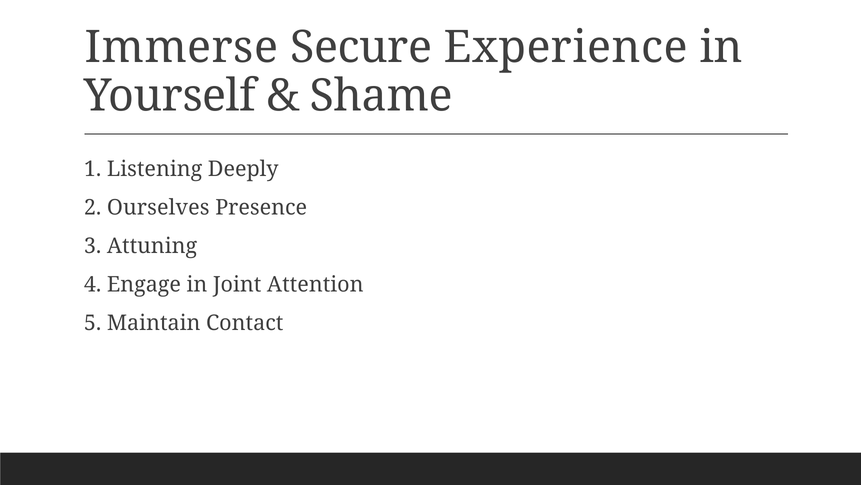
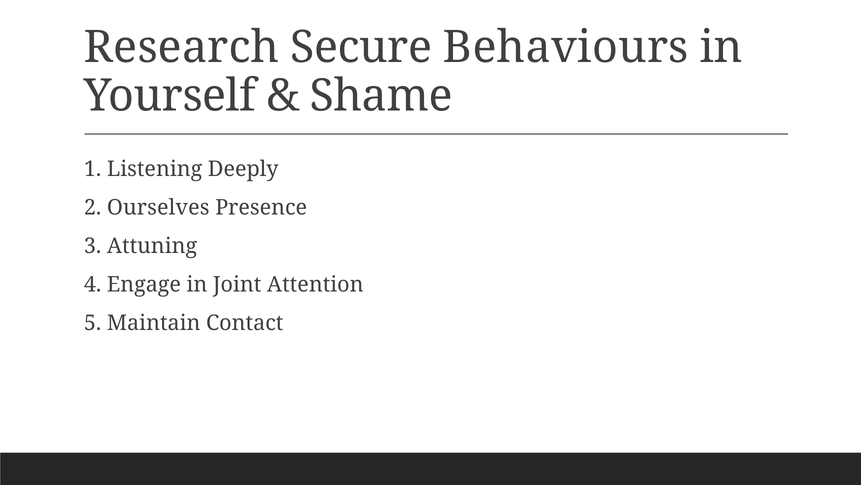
Immerse: Immerse -> Research (182, 47)
Experience: Experience -> Behaviours (566, 47)
